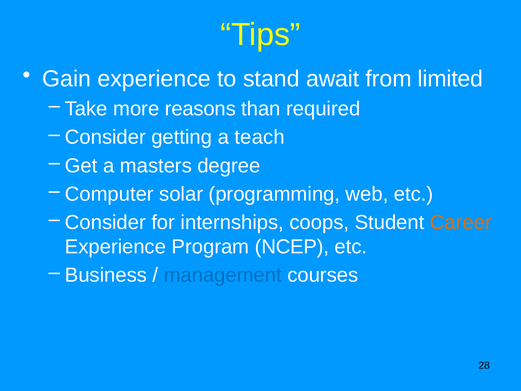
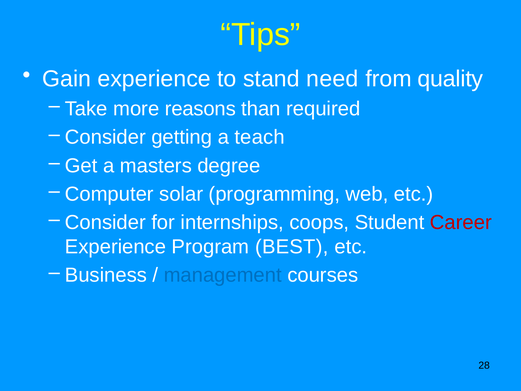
await: await -> need (332, 79)
limited: limited -> quality (450, 79)
Career colour: orange -> red (461, 222)
NCEP: NCEP -> BEST (292, 247)
